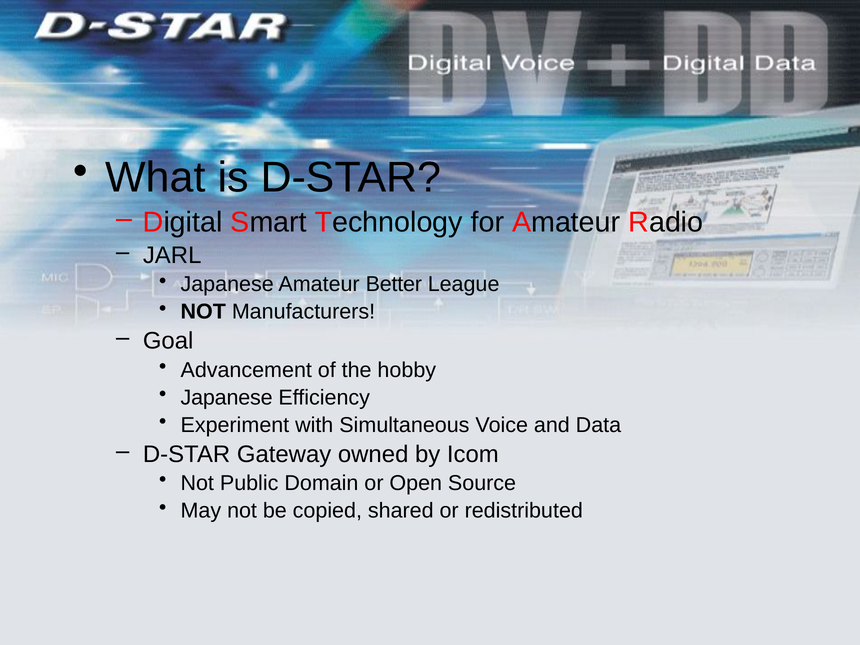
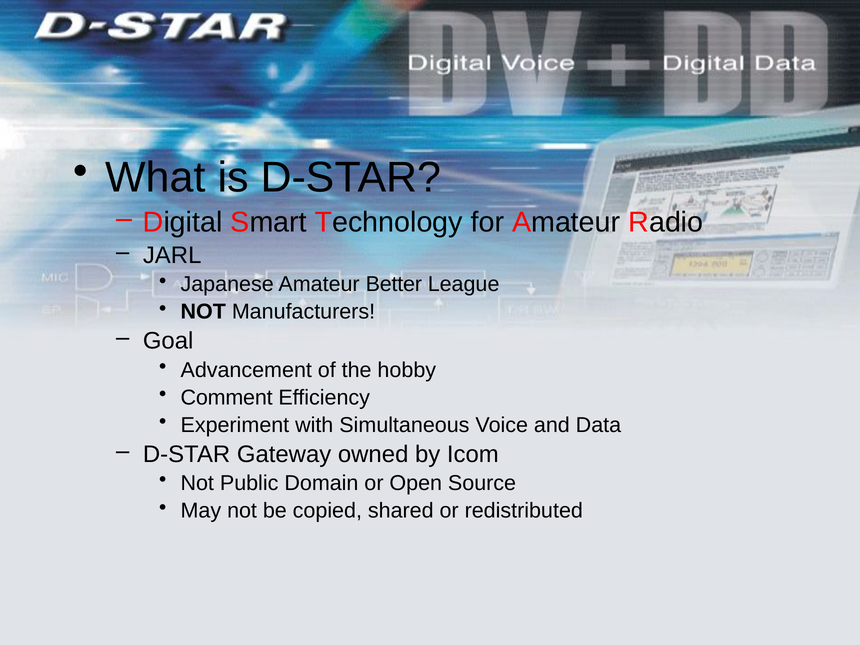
Japanese: Japanese -> Comment (227, 397)
